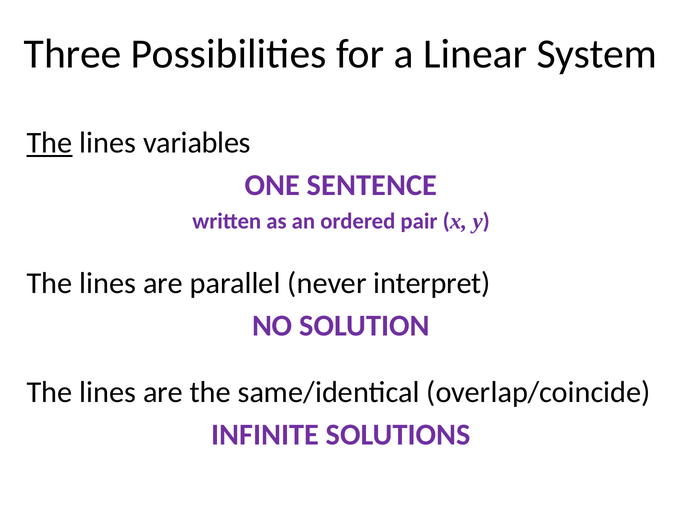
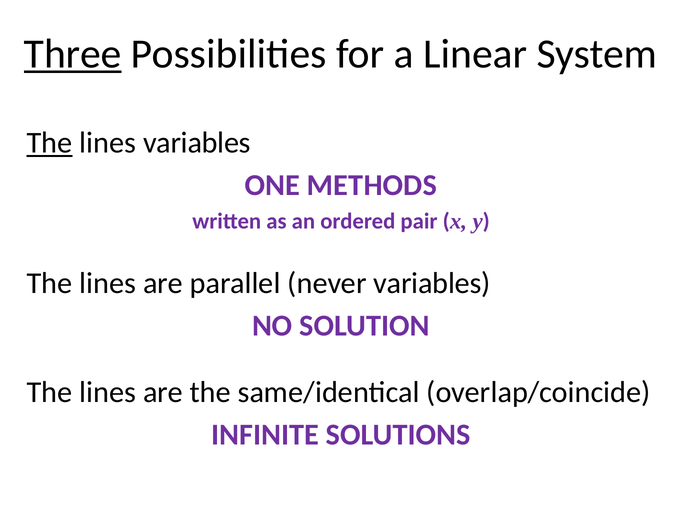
Three underline: none -> present (73, 54)
SENTENCE: SENTENCE -> METHODS (372, 186)
never interpret: interpret -> variables (432, 284)
